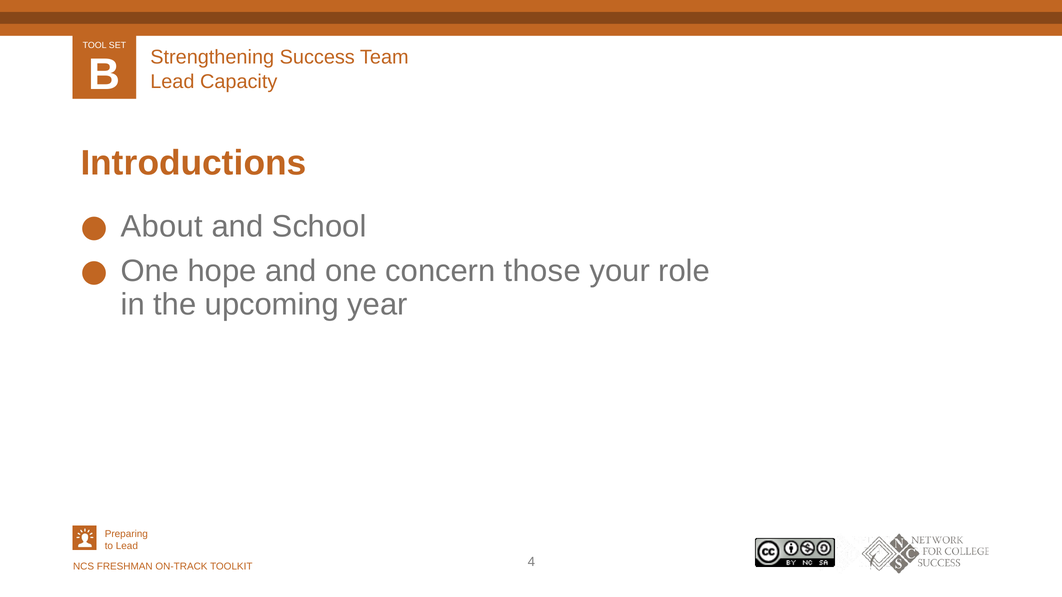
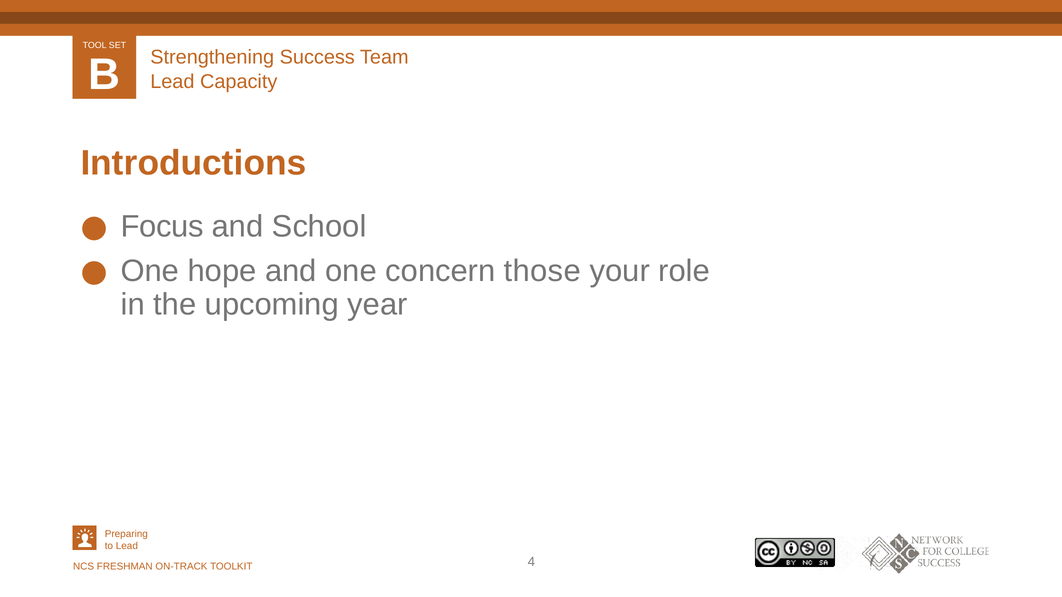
About: About -> Focus (162, 227)
